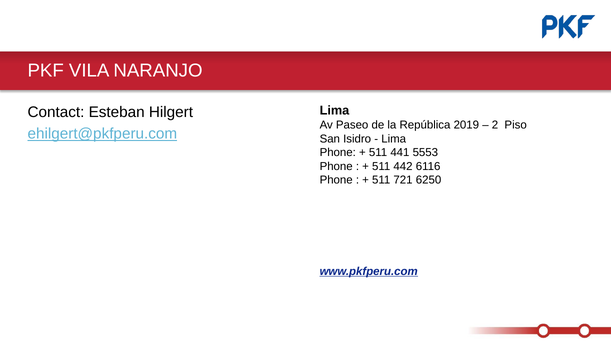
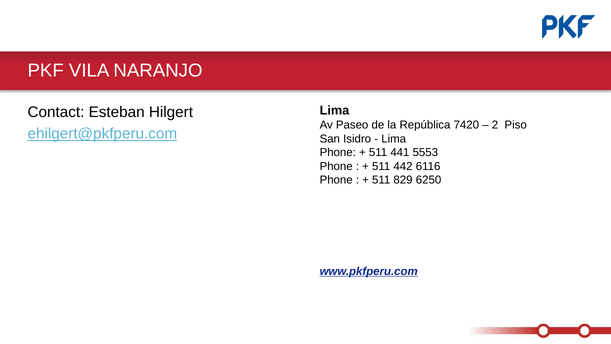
2019: 2019 -> 7420 (466, 125)
721: 721 -> 829 (403, 180)
